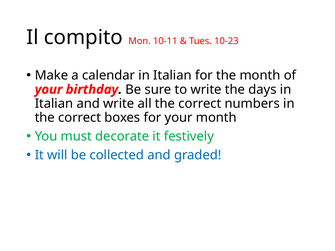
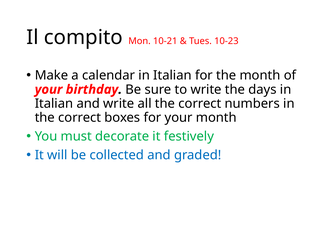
10-11: 10-11 -> 10-21 (165, 41)
